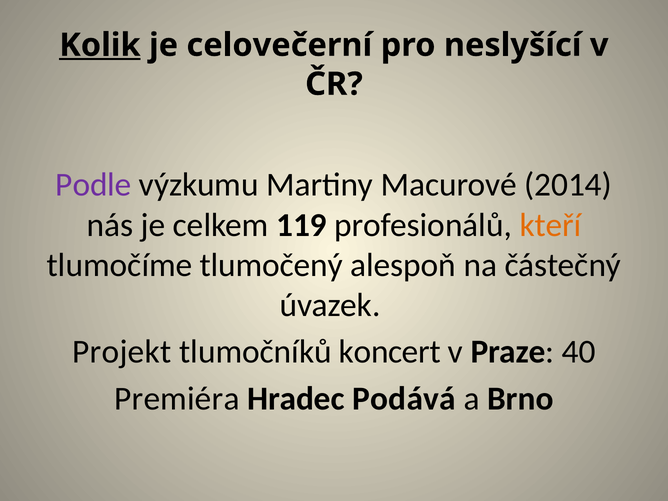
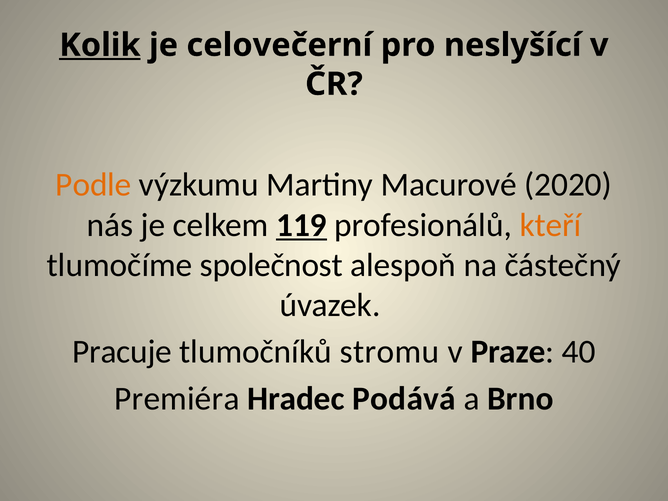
Podle colour: purple -> orange (94, 185)
2014: 2014 -> 2020 (568, 185)
119 underline: none -> present (302, 225)
tlumočený: tlumočený -> společnost (271, 265)
Projekt: Projekt -> Pracuje (122, 352)
koncert: koncert -> stromu (389, 352)
